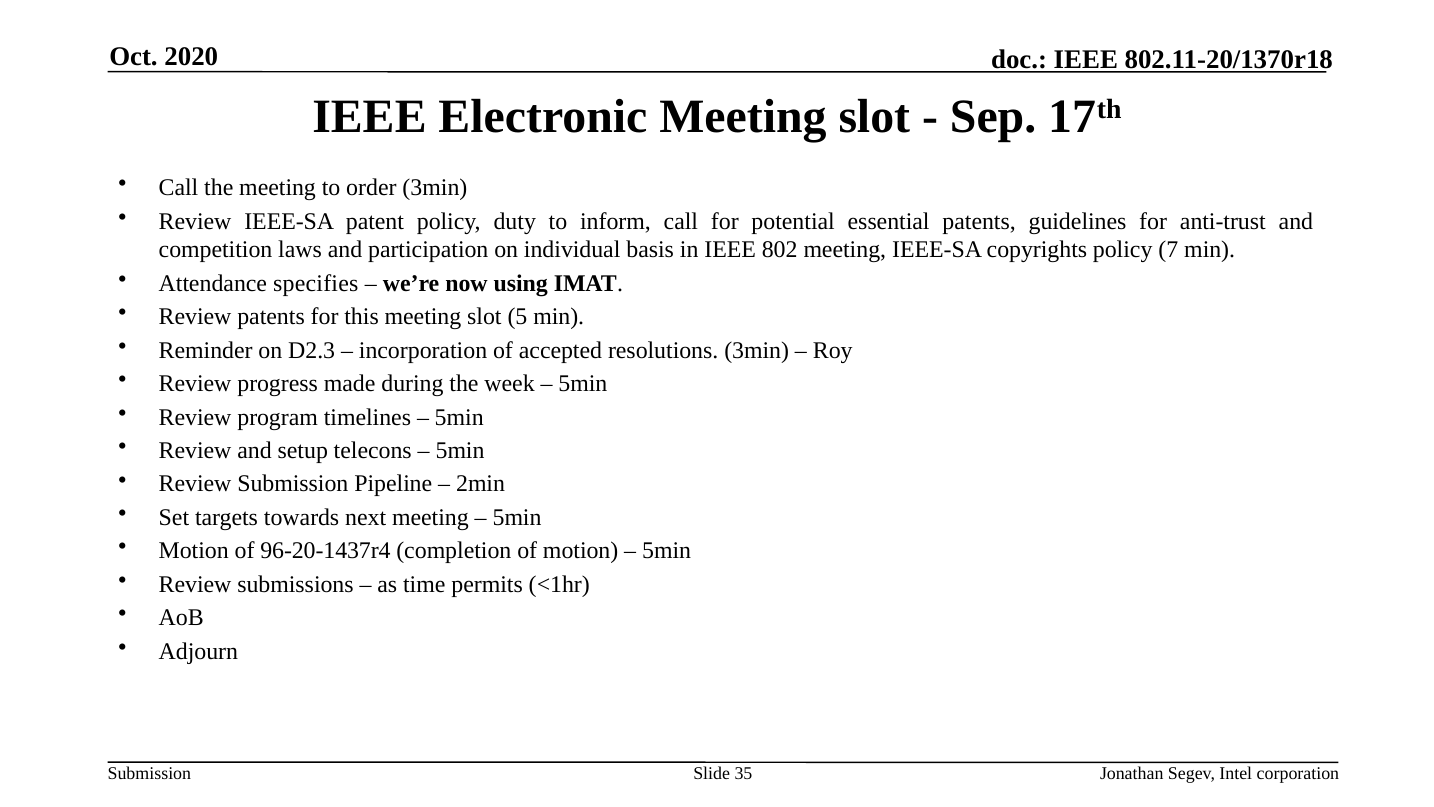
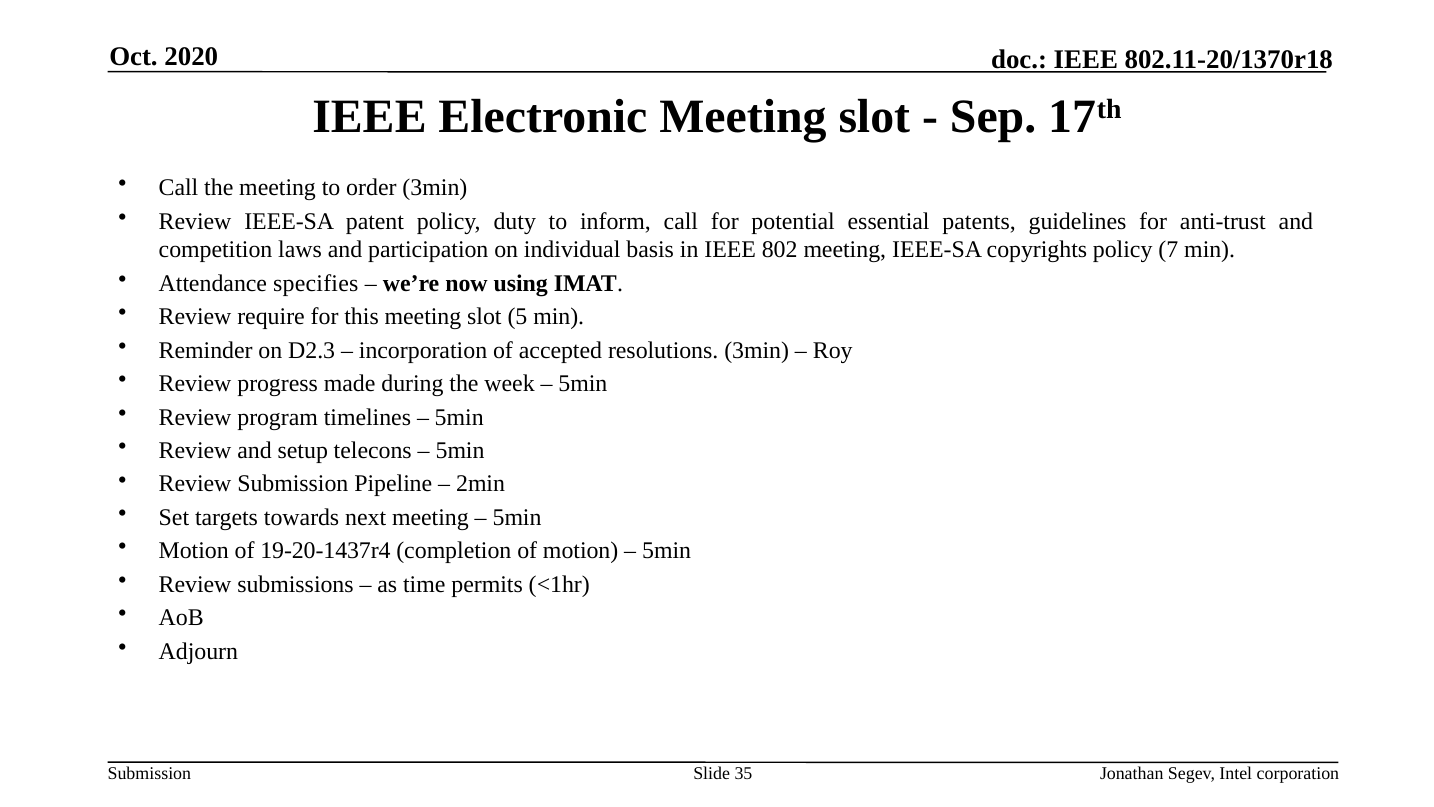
Review patents: patents -> require (271, 317)
96-20-1437r4: 96-20-1437r4 -> 19-20-1437r4 (325, 551)
